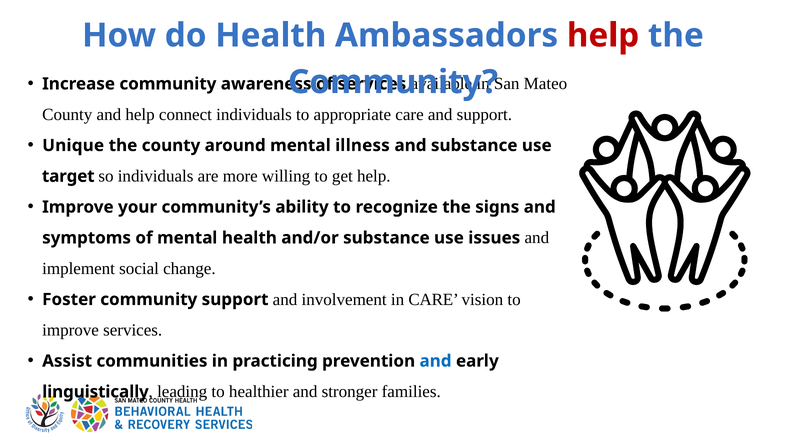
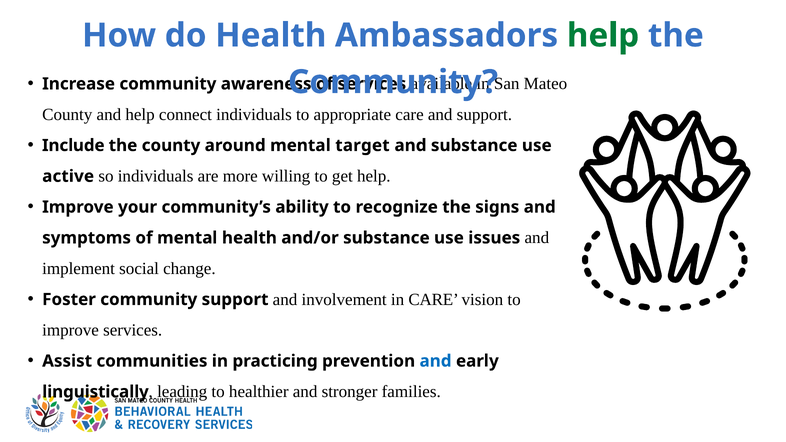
help colour: red -> green (603, 35)
Unique: Unique -> Include (73, 145)
illness: illness -> target (362, 145)
target: target -> active (68, 176)
